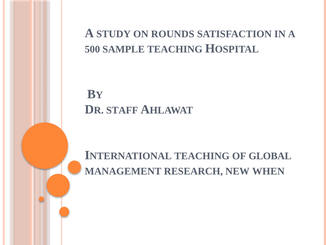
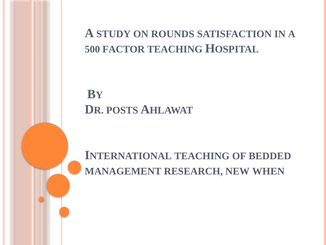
SAMPLE: SAMPLE -> FACTOR (124, 49)
STAFF: STAFF -> POSTS (122, 110)
GLOBAL: GLOBAL -> BEDDED (270, 156)
